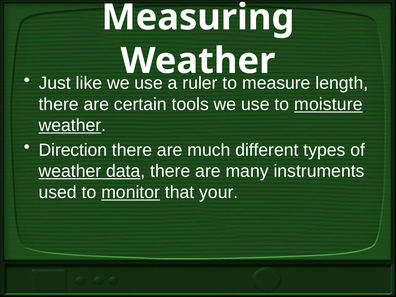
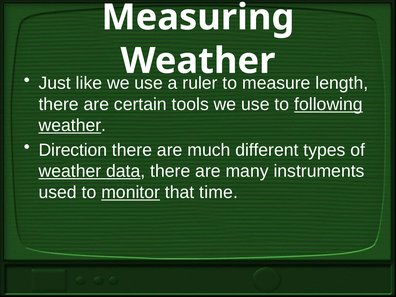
moisture: moisture -> following (328, 104)
your: your -> time (219, 192)
